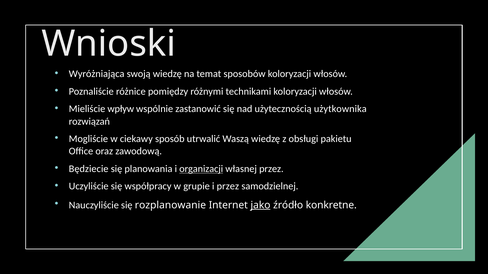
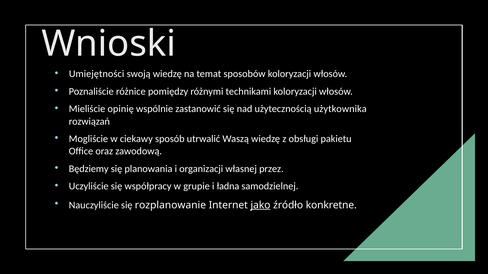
Wyróżniająca: Wyróżniająca -> Umiejętności (97, 74)
wpływ: wpływ -> opinię (121, 109)
Będziecie: Będziecie -> Będziemy (89, 169)
organizacji underline: present -> none (201, 169)
i przez: przez -> ładna (228, 187)
